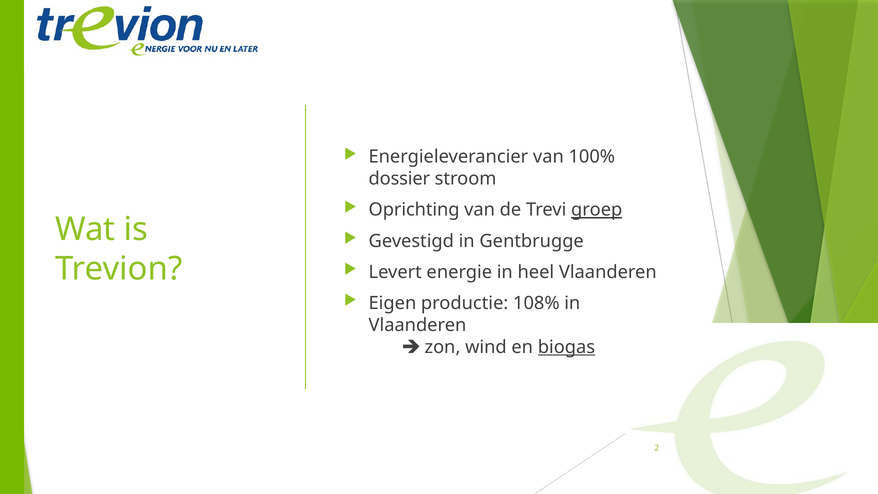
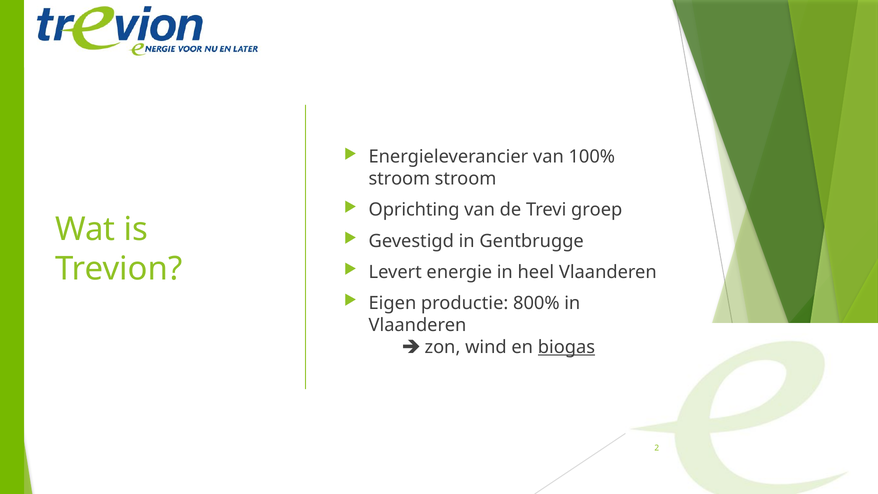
dossier: dossier -> stroom (399, 179)
groep underline: present -> none (597, 210)
108%: 108% -> 800% (536, 303)
